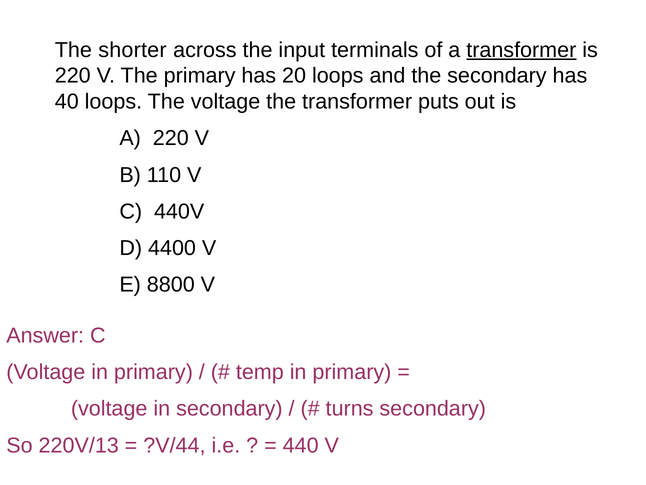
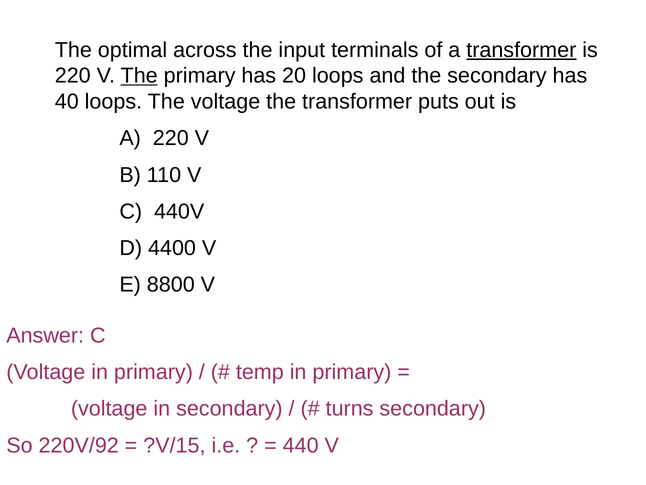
shorter: shorter -> optimal (133, 50)
The underline: none -> present (139, 76)
220V/13: 220V/13 -> 220V/92 (79, 445)
?V/44: ?V/44 -> ?V/15 (174, 445)
